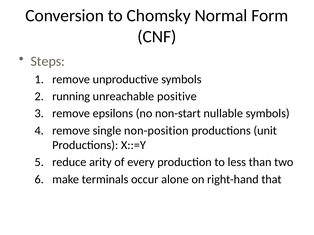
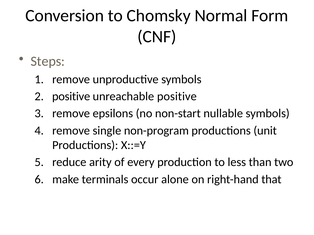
running: running -> positive (71, 97)
non-position: non-position -> non-program (156, 131)
